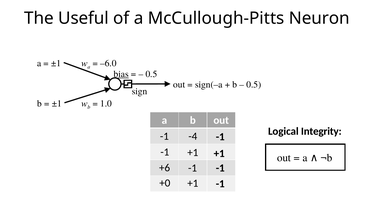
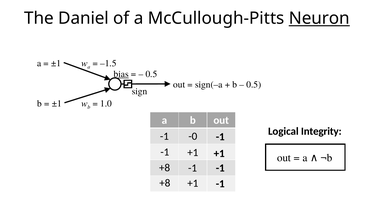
Useful: Useful -> Daniel (83, 18)
Neuron underline: none -> present (319, 18)
–6.0: –6.0 -> –1.5 (108, 63)
-4: -4 -> -0 (193, 136)
+6: +6 -> +8 (165, 168)
+0: +0 -> +8 (165, 183)
